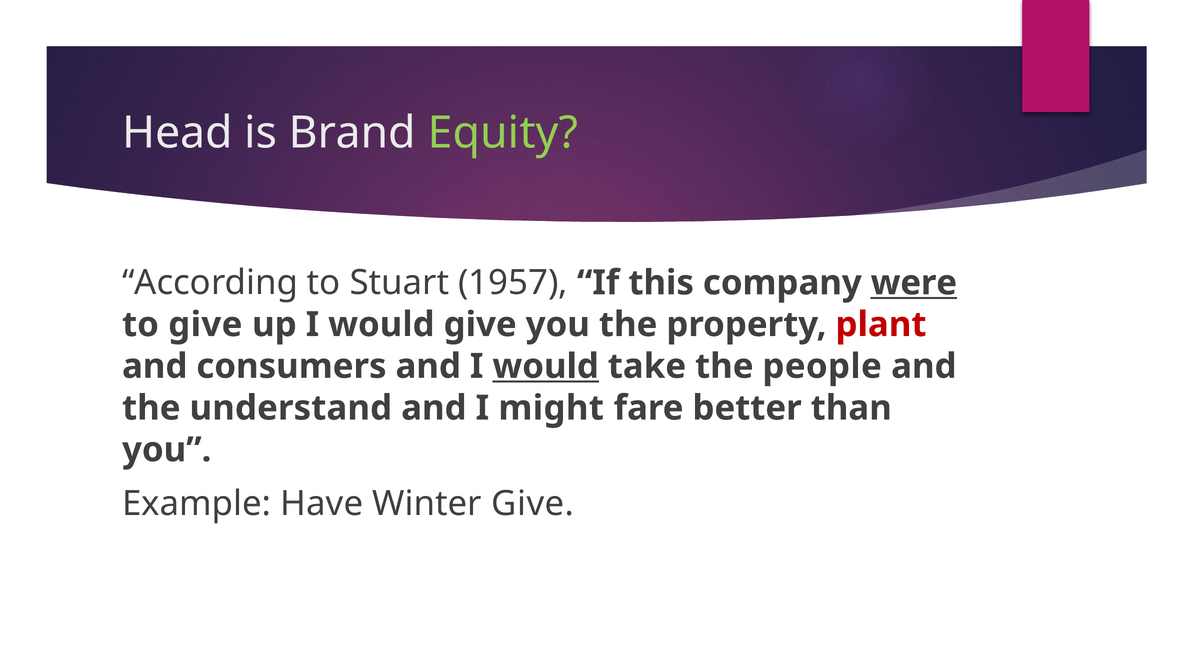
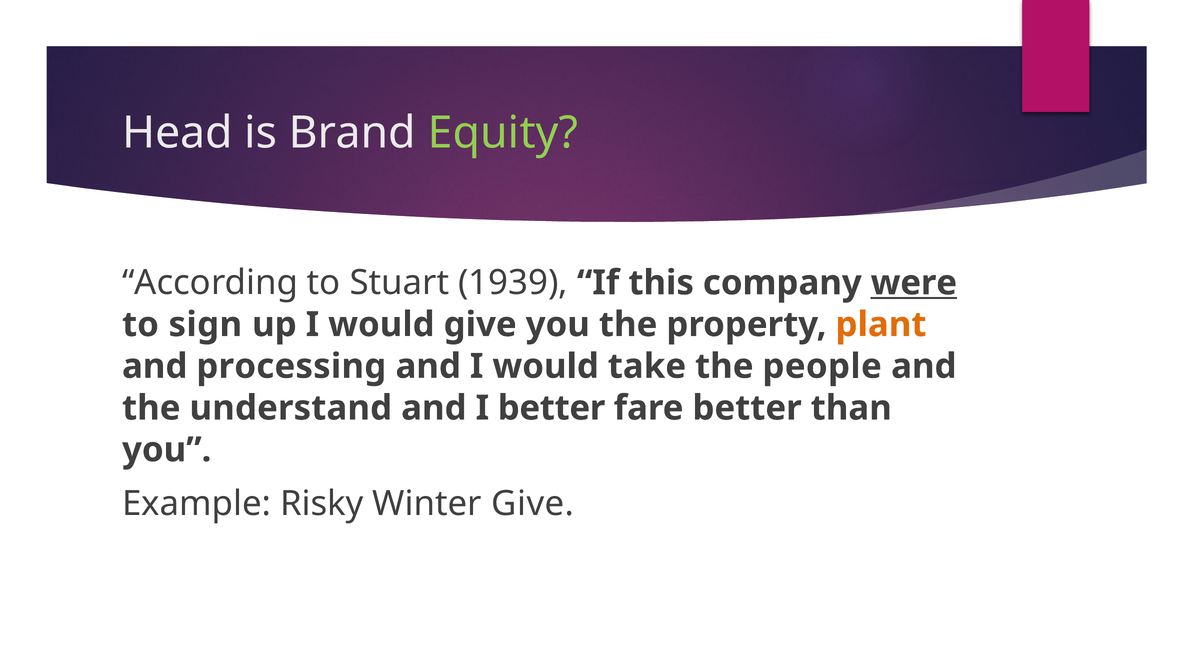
1957: 1957 -> 1939 (513, 283)
to give: give -> sign (205, 324)
plant colour: red -> orange (881, 324)
consumers: consumers -> processing (291, 366)
would underline: present -> none (546, 366)
I might: might -> better (552, 408)
Have: Have -> Risky (322, 504)
